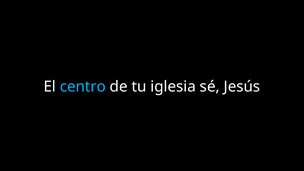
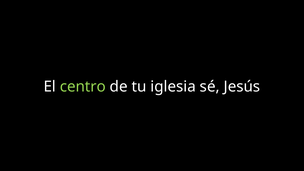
centro colour: light blue -> light green (83, 87)
